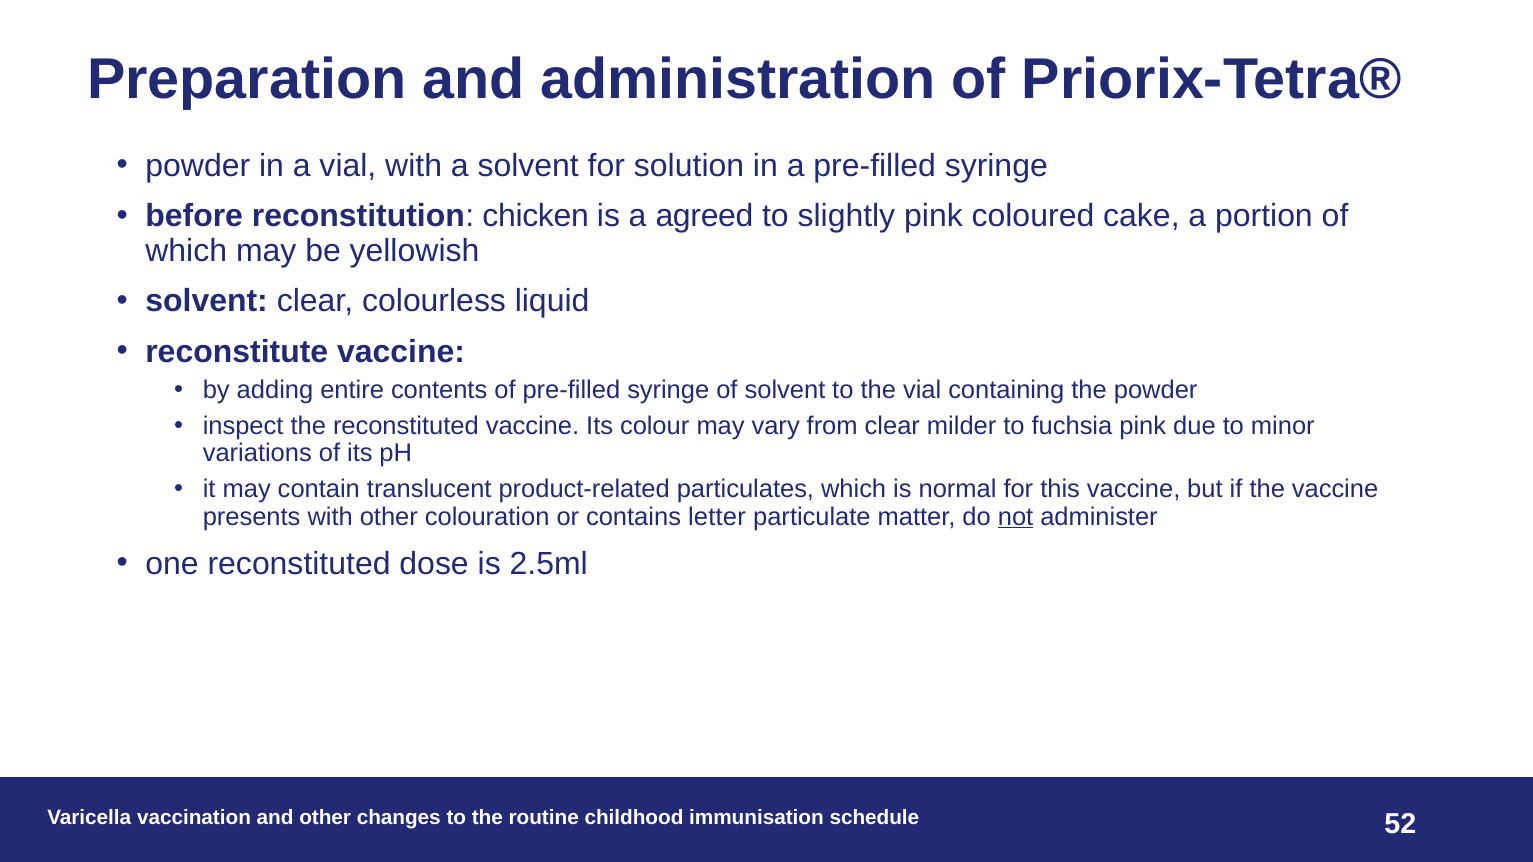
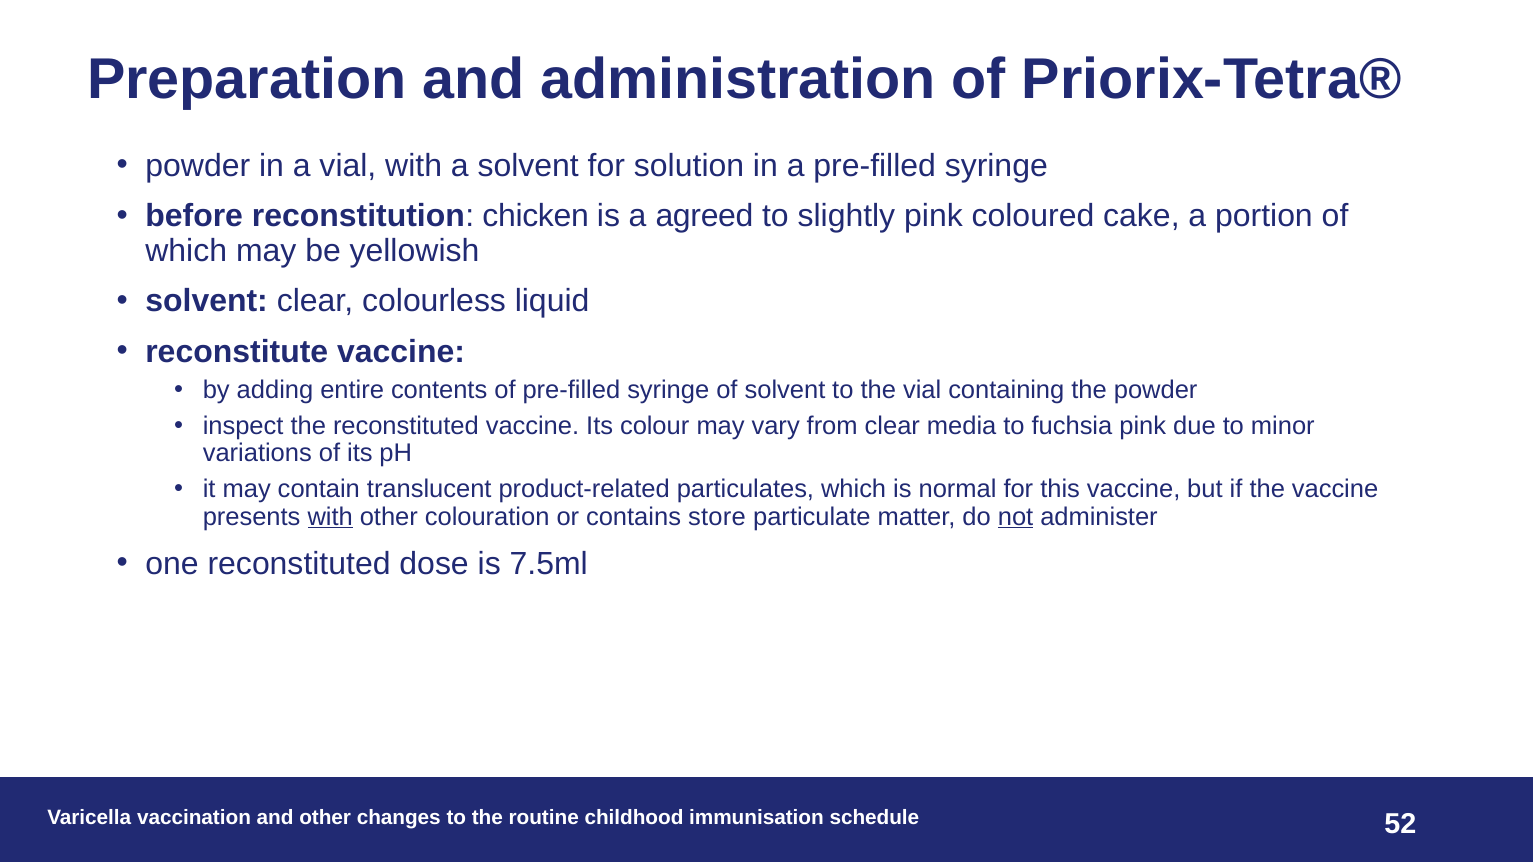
milder: milder -> media (962, 426)
with underline: none -> present (330, 517)
letter: letter -> store (717, 517)
2.5ml: 2.5ml -> 7.5ml (549, 564)
